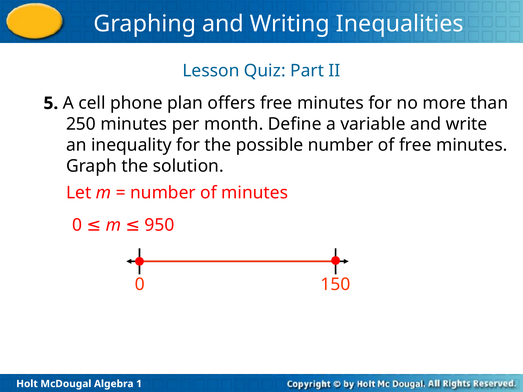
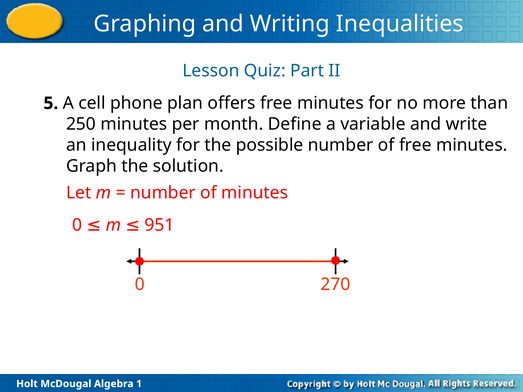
950: 950 -> 951 (160, 225)
150: 150 -> 270 (335, 284)
